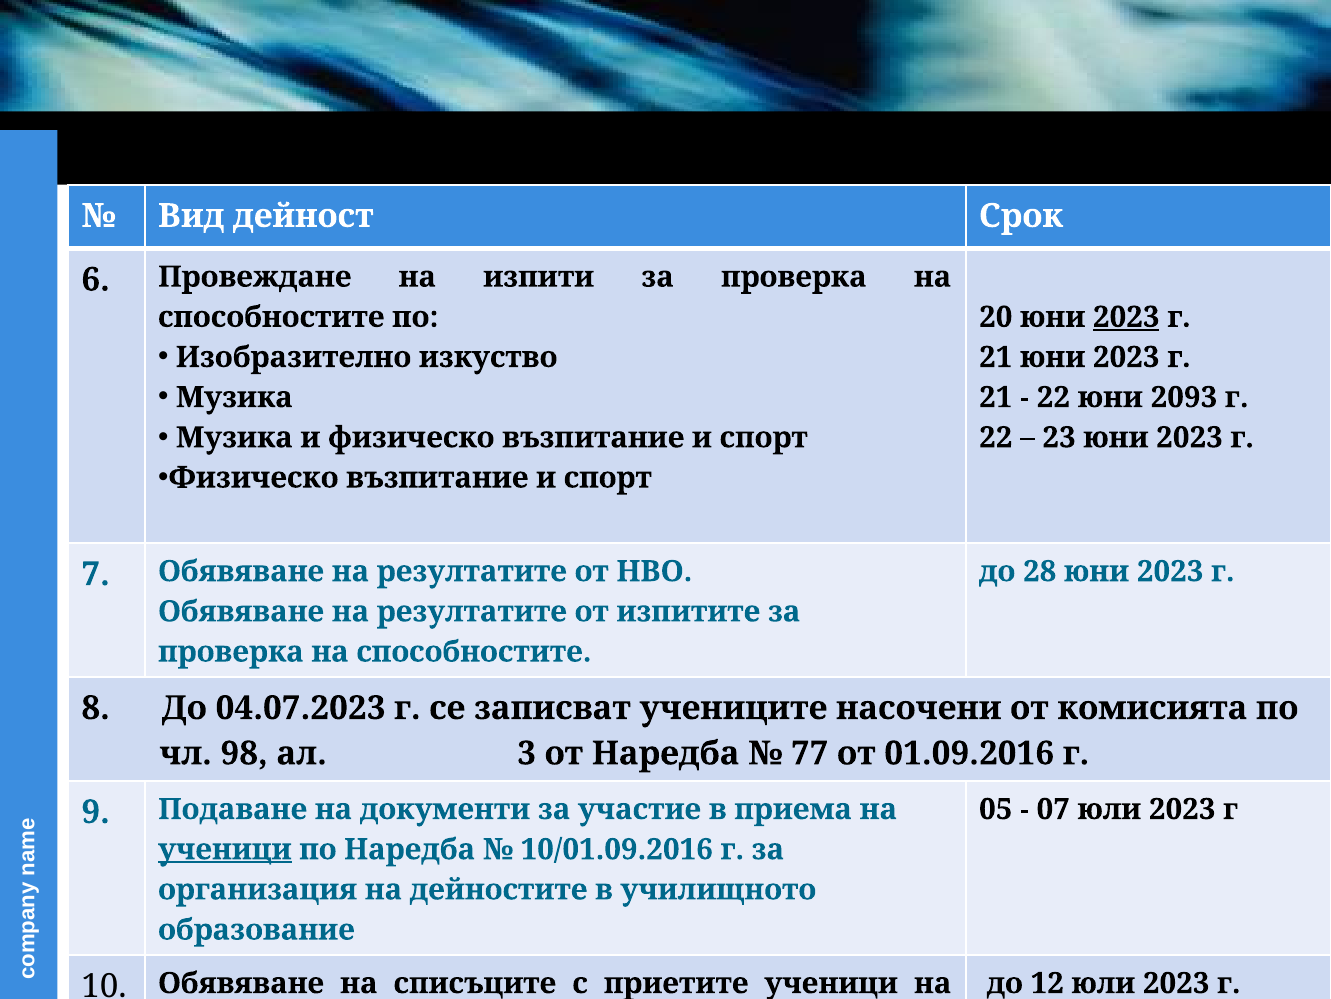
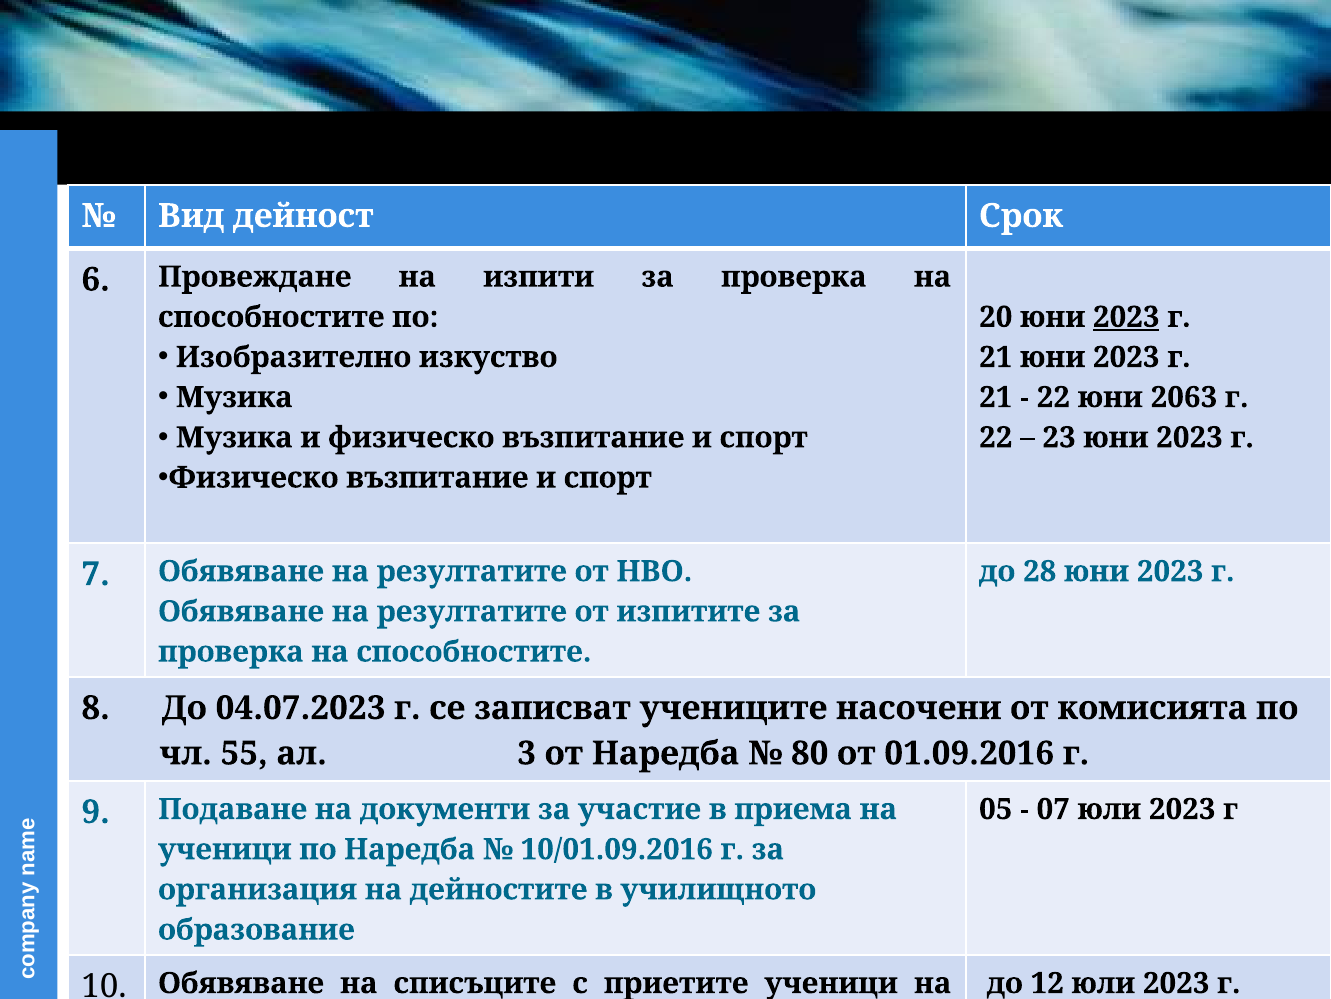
2093: 2093 -> 2063 (1184, 397)
98: 98 -> 55 (244, 753)
77: 77 -> 80 (810, 753)
ученици underline: present -> none (225, 849)
